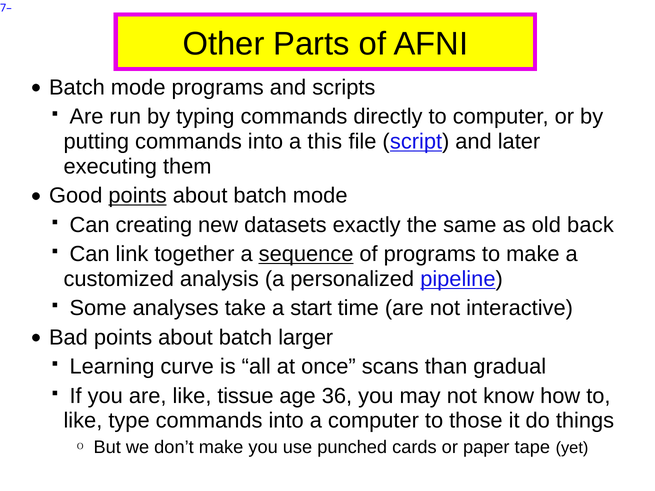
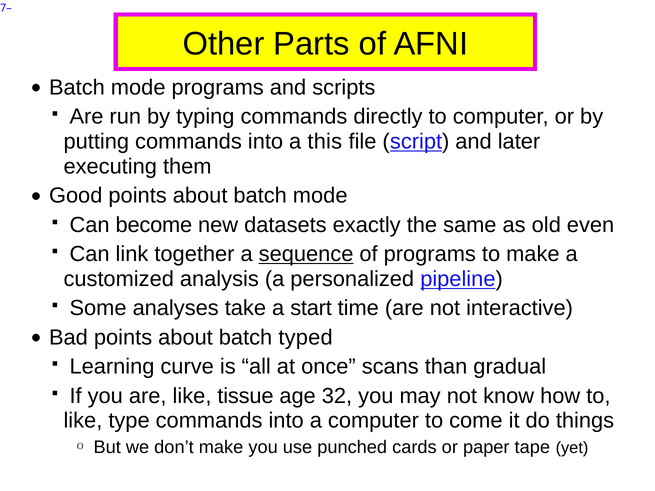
points underline: present -> none (138, 196)
creating: creating -> become (154, 225)
back: back -> even (591, 225)
larger: larger -> typed (306, 338)
36: 36 -> 32 (337, 396)
those: those -> come (476, 421)
